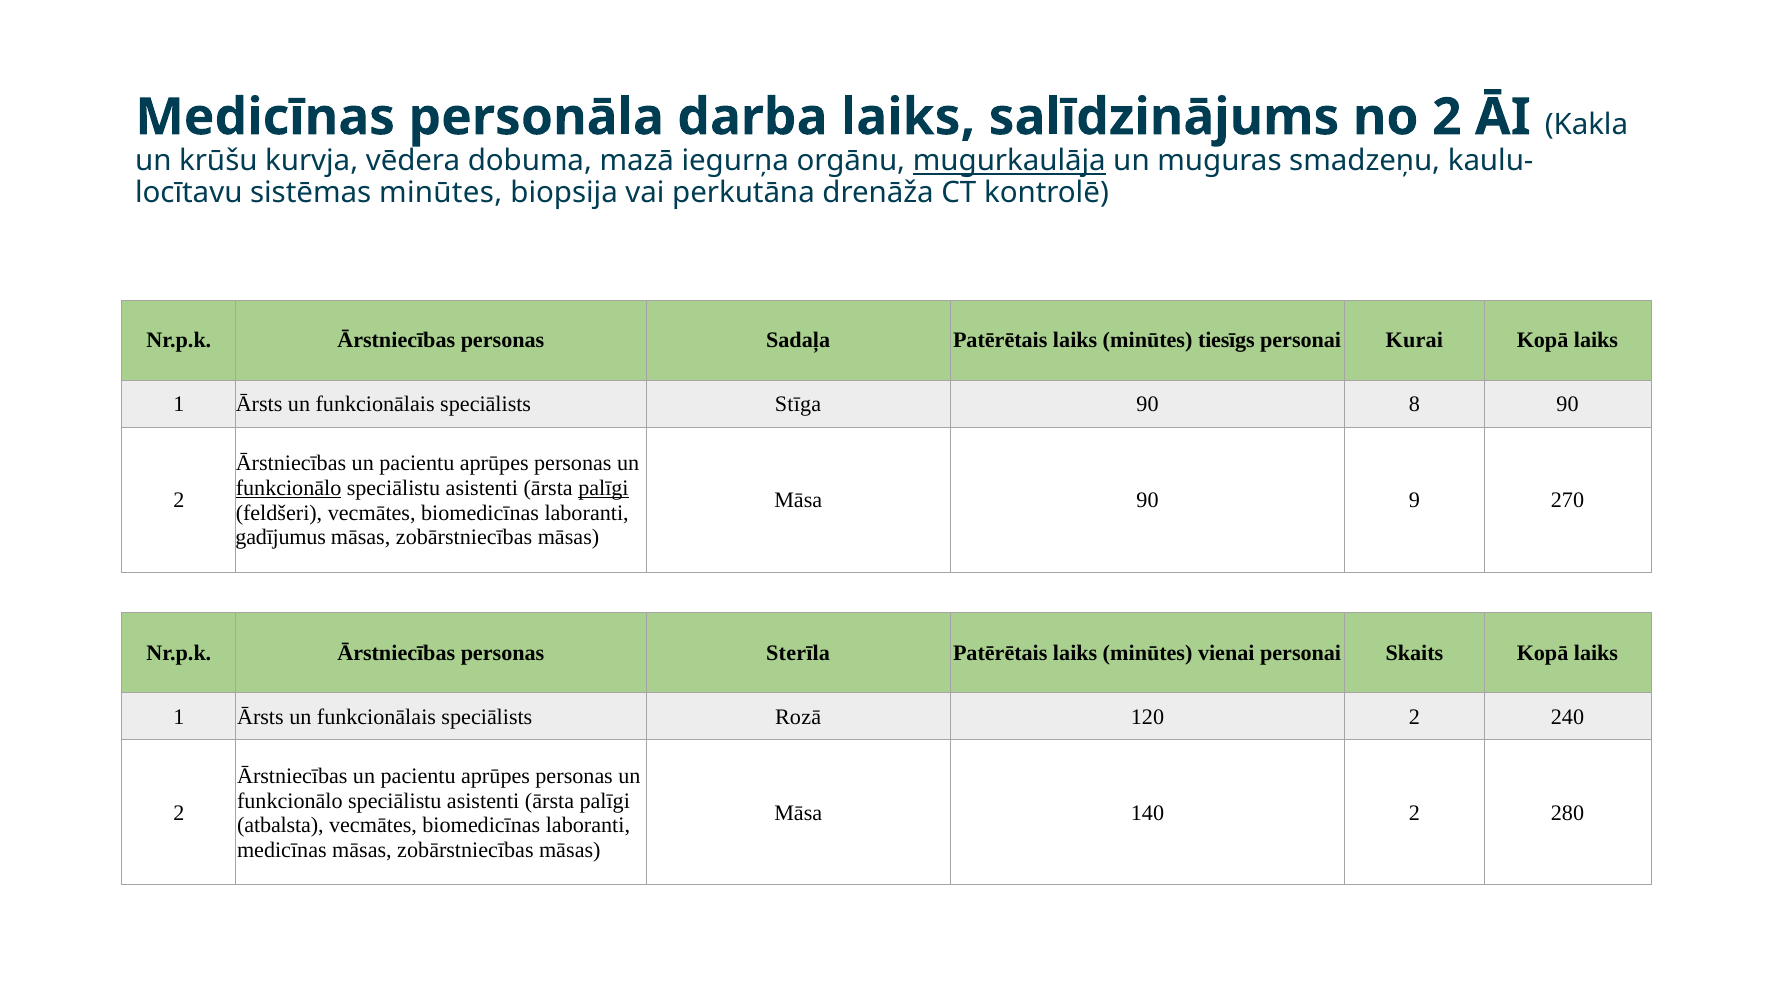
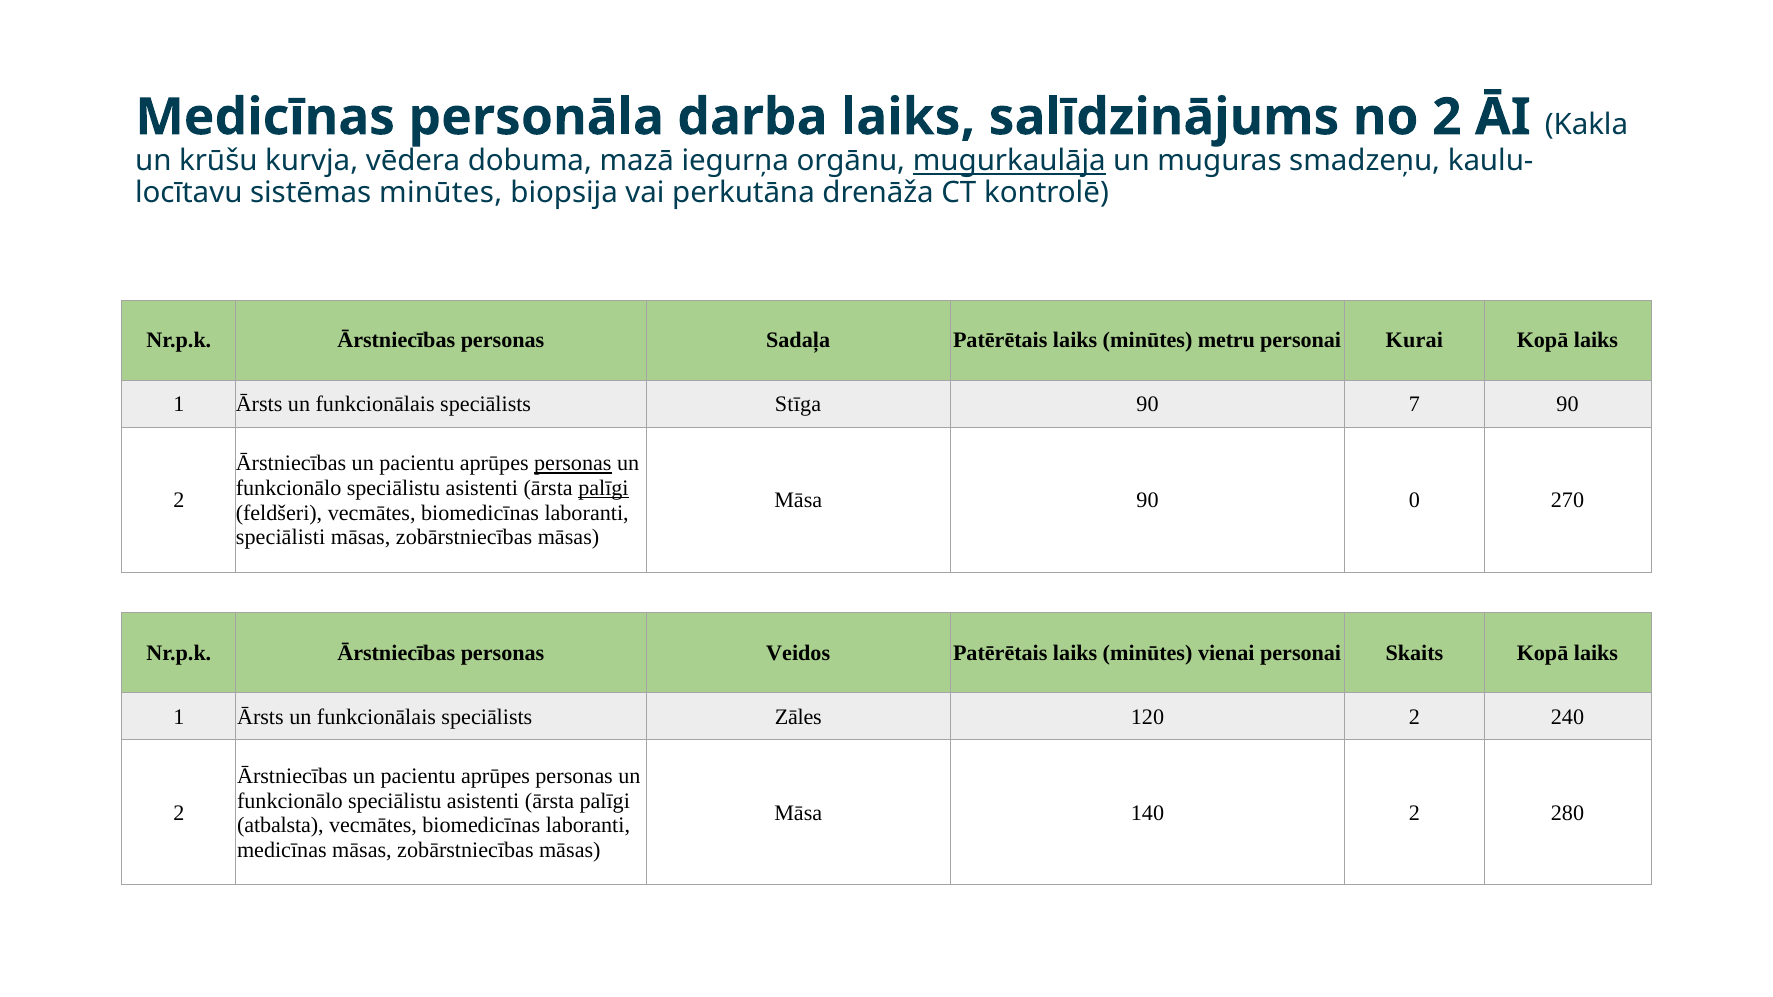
tiesīgs: tiesīgs -> metru (1226, 340)
8: 8 -> 7 (1414, 404)
personas underline: none -> present (573, 464)
funkcionālo underline: present -> none (289, 488)
9: 9 -> 0 (1414, 501)
gadījumus: gadījumus -> speciālisti (281, 537)
Sterīla: Sterīla -> Veidos (798, 653)
Rozā: Rozā -> Zāles (798, 717)
